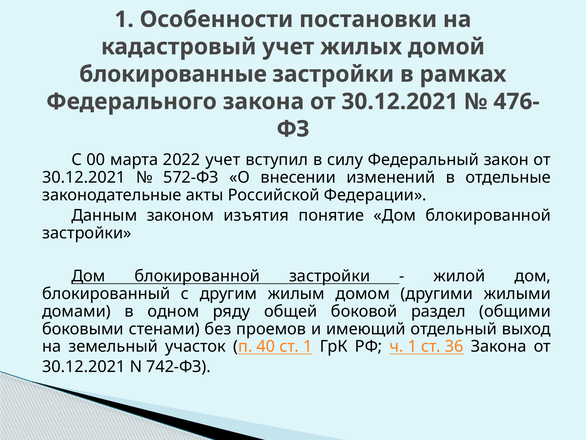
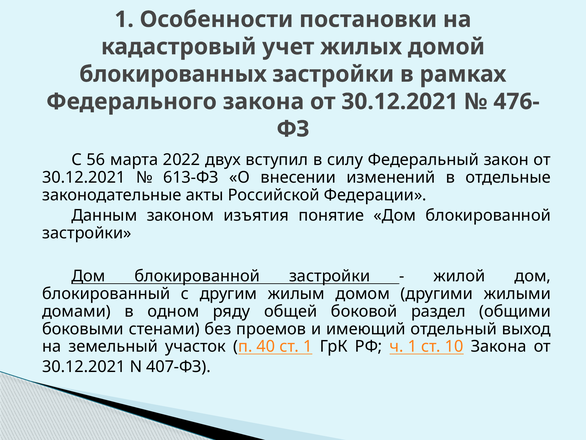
блокированные: блокированные -> блокированных (173, 74)
00: 00 -> 56 (96, 160)
2022 учет: учет -> двух (223, 160)
572-ФЗ: 572-ФЗ -> 613-ФЗ (191, 177)
36: 36 -> 10 (454, 346)
742-ФЗ: 742-ФЗ -> 407-ФЗ (179, 366)
